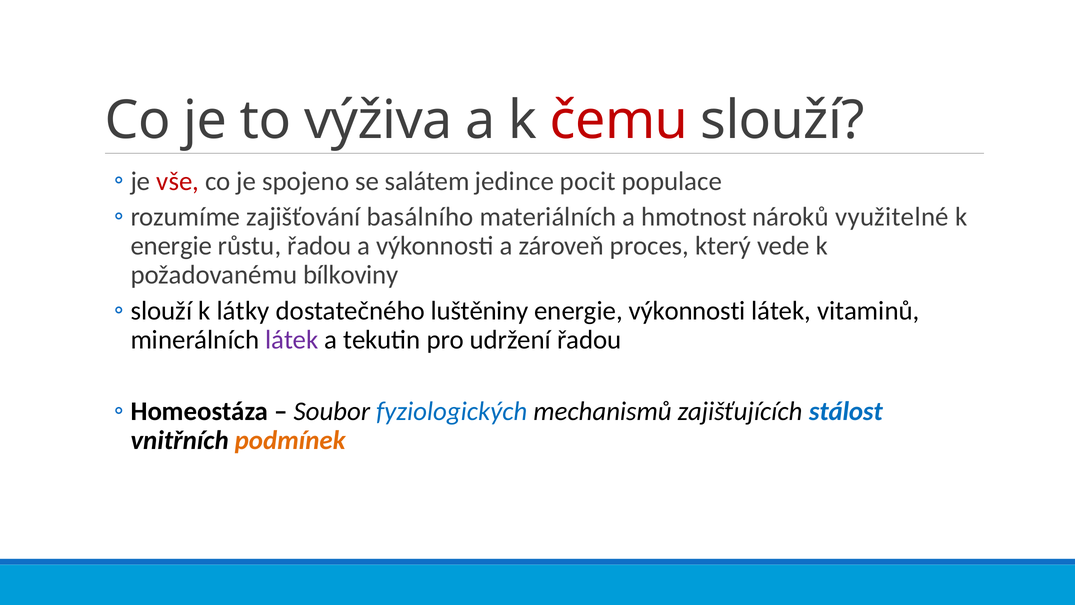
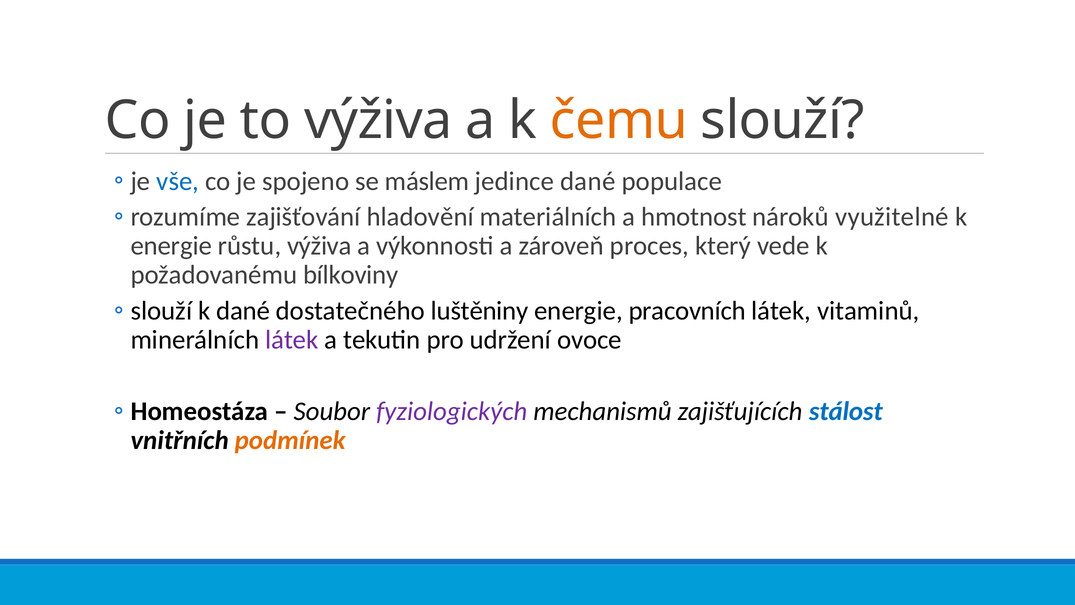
čemu colour: red -> orange (619, 120)
vše colour: red -> blue (178, 181)
salátem: salátem -> máslem (427, 181)
jedince pocit: pocit -> dané (588, 181)
basálního: basálního -> hladovění (420, 217)
růstu řadou: řadou -> výživa (319, 246)
k látky: látky -> dané (243, 311)
energie výkonnosti: výkonnosti -> pracovních (687, 311)
udržení řadou: řadou -> ovoce (589, 340)
fyziologických colour: blue -> purple (452, 411)
